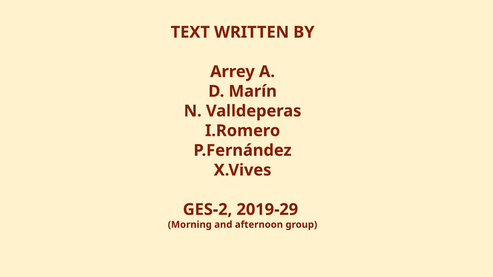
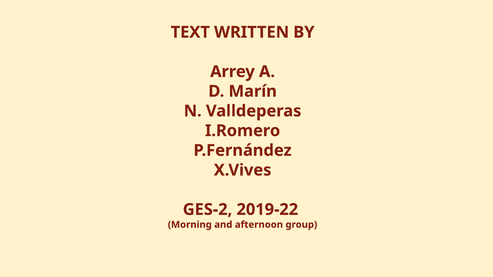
2019-29: 2019-29 -> 2019-22 (267, 210)
